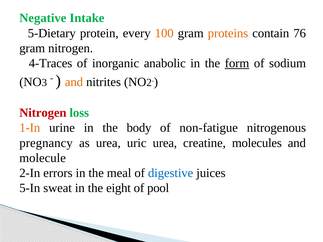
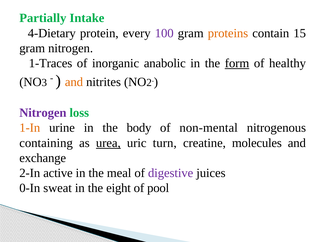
Negative: Negative -> Partially (43, 18)
5-Dietary: 5-Dietary -> 4-Dietary (52, 33)
100 colour: orange -> purple (164, 33)
76: 76 -> 15 (300, 33)
4-Traces: 4-Traces -> 1-Traces (51, 63)
sodium: sodium -> healthy (288, 63)
Nitrogen colour: red -> purple (43, 113)
non-fatigue: non-fatigue -> non-mental (209, 128)
pregnancy: pregnancy -> containing (46, 143)
urea underline: none -> present (108, 143)
uric urea: urea -> turn (165, 143)
molecule: molecule -> exchange (43, 158)
errors: errors -> active (58, 173)
digestive colour: blue -> purple (171, 173)
5-In: 5-In -> 0-In (30, 188)
